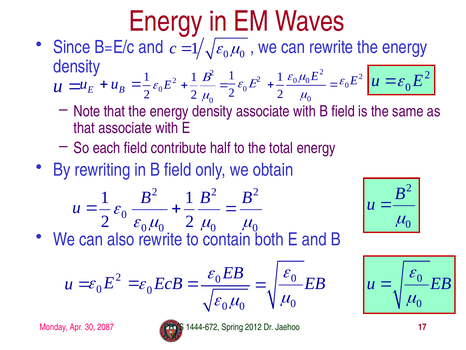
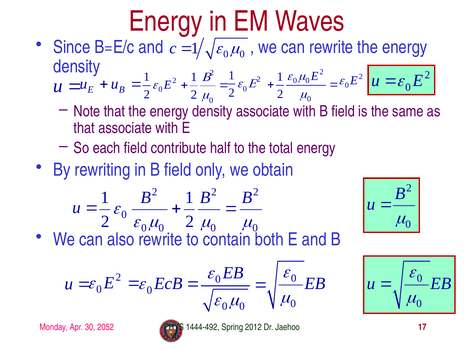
2087: 2087 -> 2052 (106, 327)
1444-672: 1444-672 -> 1444-492 (203, 327)
